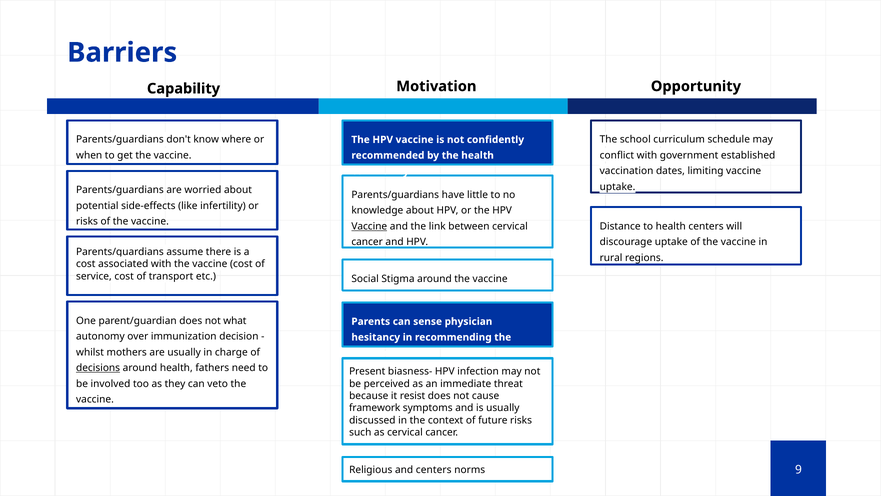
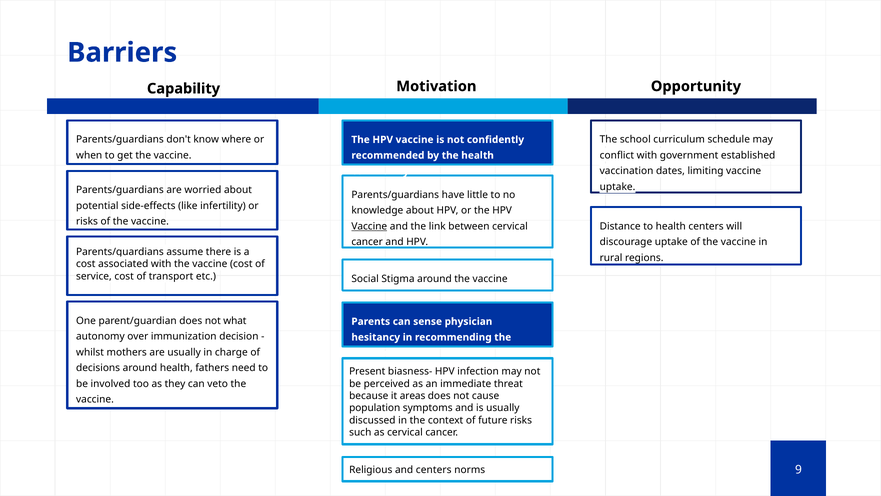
decisions underline: present -> none (98, 368)
resist: resist -> areas (413, 396)
framework: framework -> population (375, 408)
